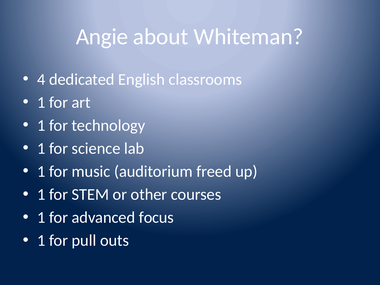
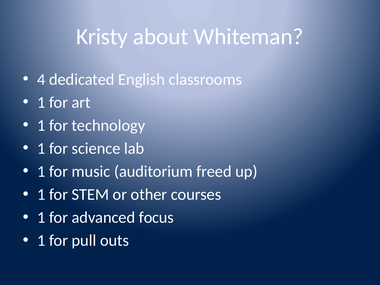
Angie: Angie -> Kristy (102, 37)
